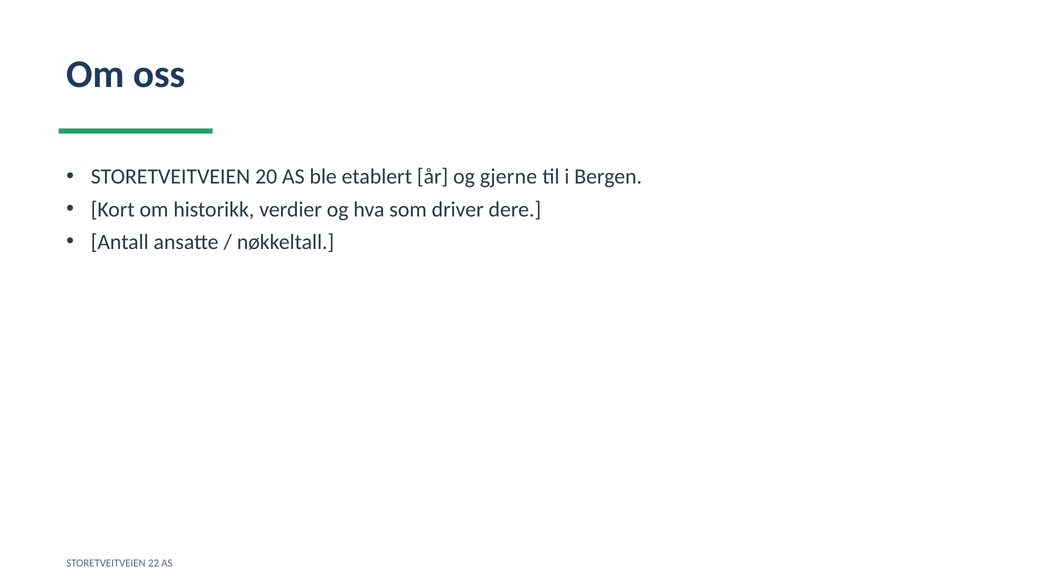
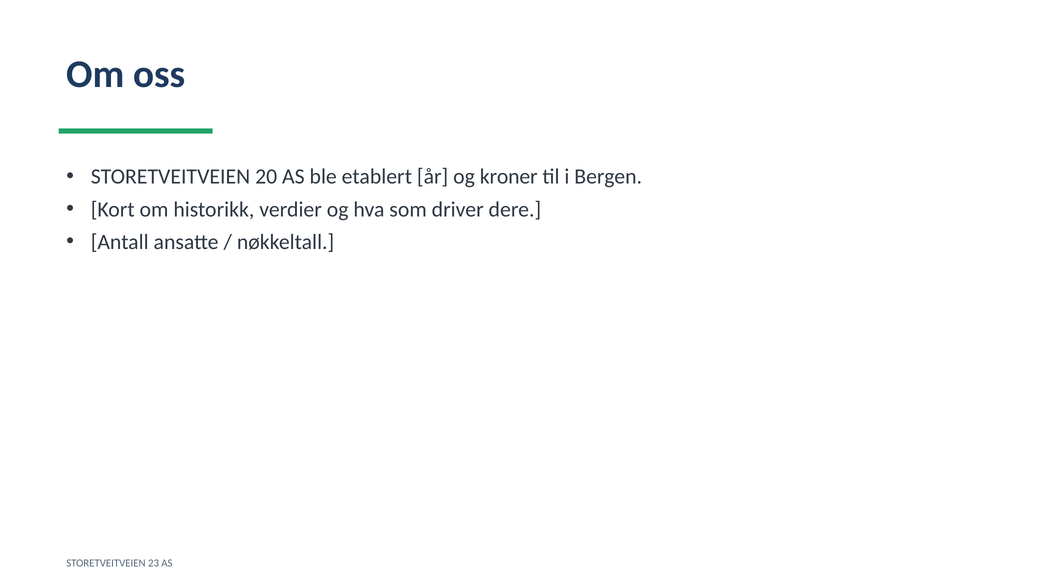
gjerne: gjerne -> kroner (509, 177)
22: 22 -> 23 (154, 563)
